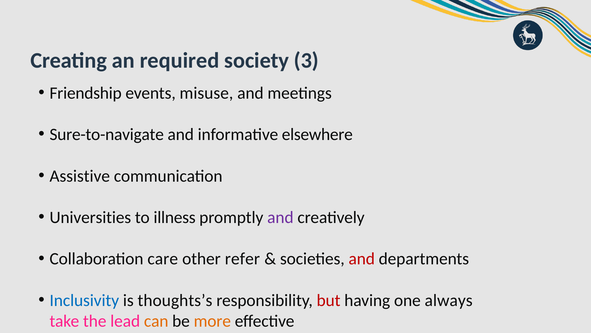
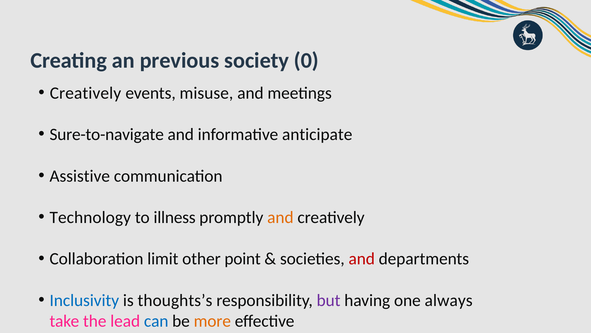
required: required -> previous (179, 60)
3: 3 -> 0 (306, 60)
Friendship: Friendship -> Creatively (85, 93)
elsewhere: elsewhere -> anticipate (317, 134)
Universities: Universities -> Technology (90, 217)
and colour: purple -> orange (280, 217)
care: care -> limit (163, 258)
refer: refer -> point (243, 258)
but colour: red -> purple (329, 300)
can colour: orange -> blue (156, 321)
